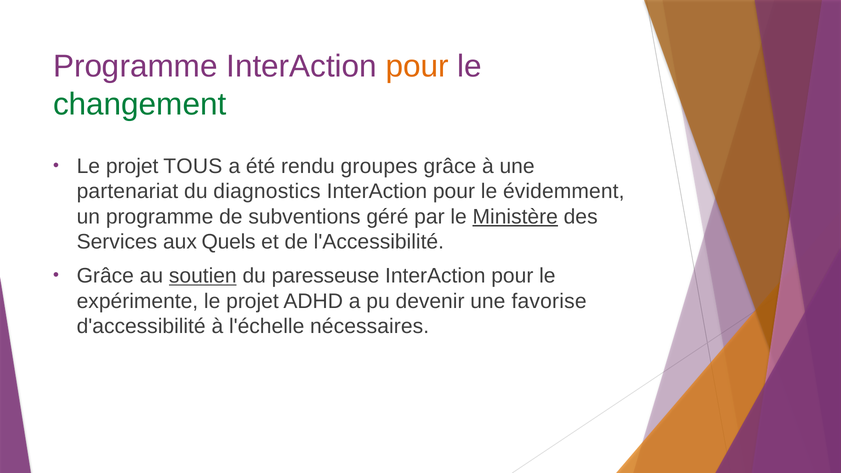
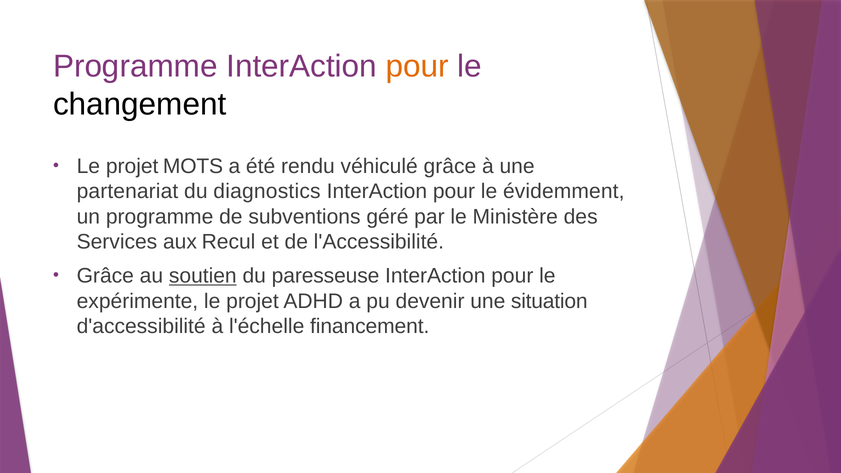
changement colour: green -> black (140, 104)
TOUS: TOUS -> MOTS (193, 166)
groupes: groupes -> véhiculé (379, 166)
Ministère underline: present -> none (515, 217)
Quels: Quels -> Recul (229, 242)
favorise: favorise -> situation (549, 301)
nécessaires: nécessaires -> financement (370, 326)
